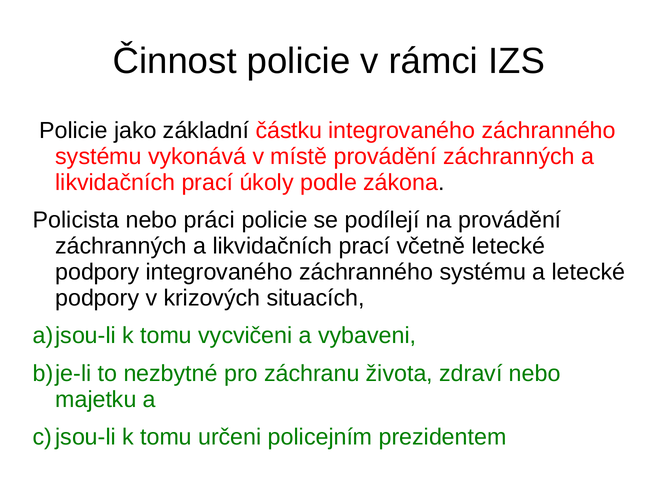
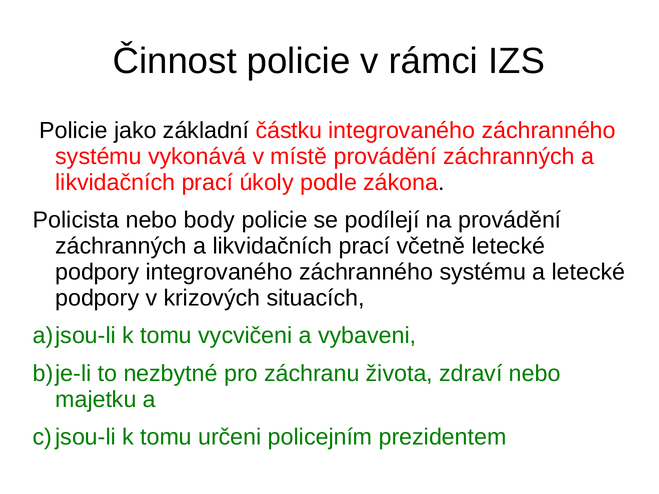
práci: práci -> body (209, 220)
